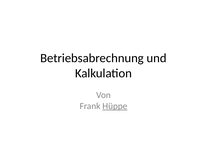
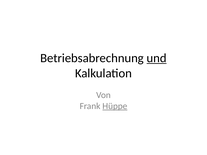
und underline: none -> present (157, 58)
